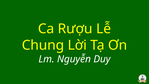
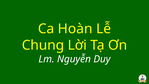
Rượu: Rượu -> Hoàn (75, 29)
